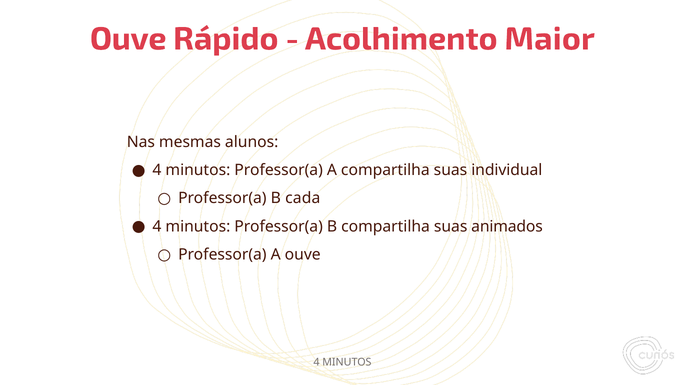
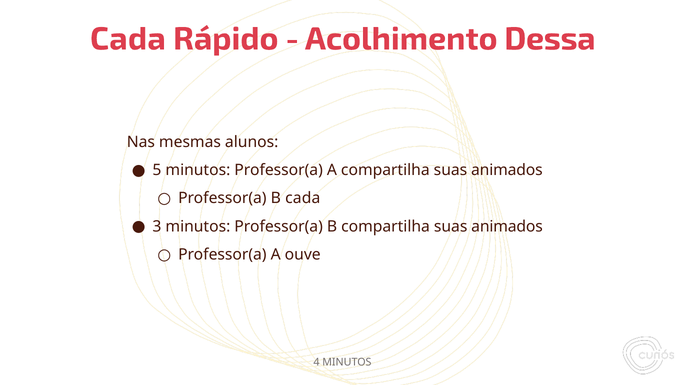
Ouve: Ouve -> Cada (128, 39)
Maior: Maior -> Dessa (550, 39)
4: 4 -> 5 (157, 170)
A compartilha suas individual: individual -> animados (507, 170)
4: 4 -> 3 (157, 227)
